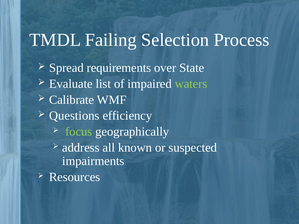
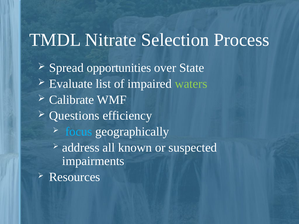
Failing: Failing -> Nitrate (111, 40)
requirements: requirements -> opportunities (119, 68)
focus colour: light green -> light blue (79, 132)
